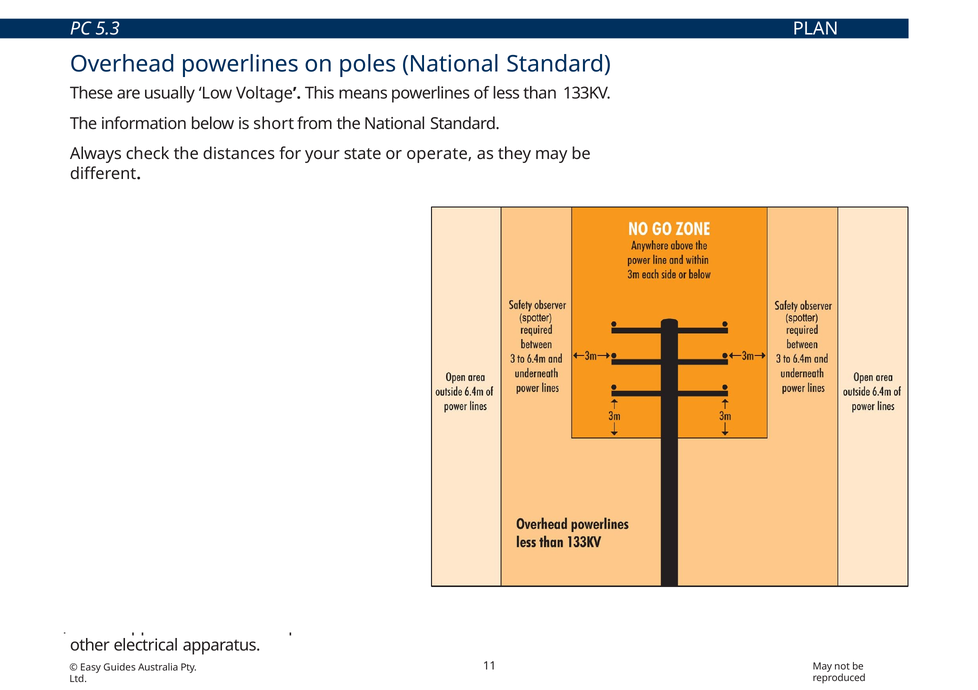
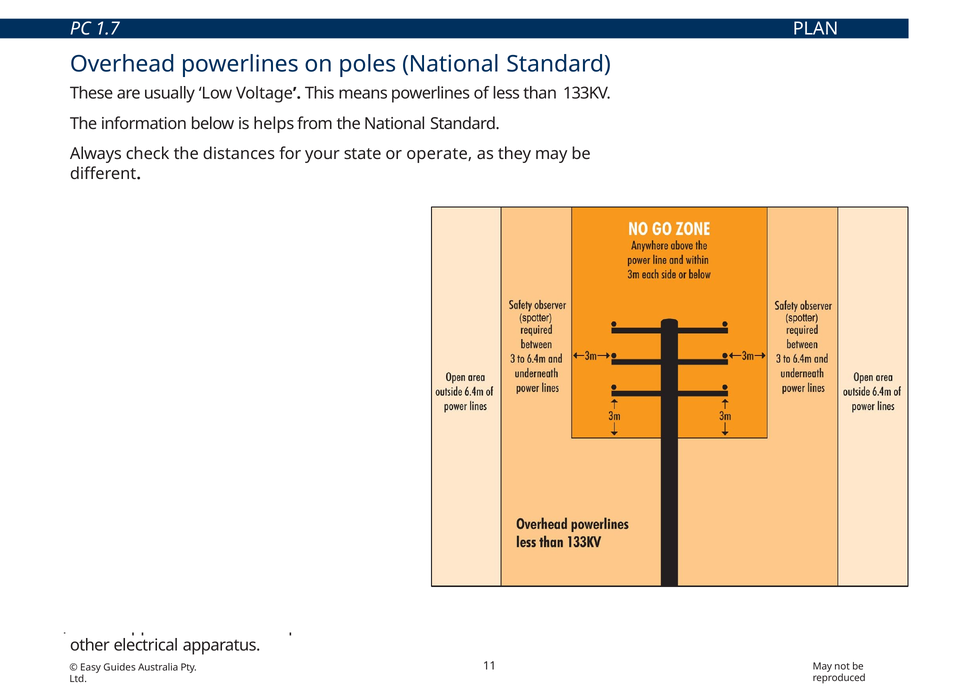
5.3: 5.3 -> 1.7 (108, 29)
short: short -> helps (274, 124)
